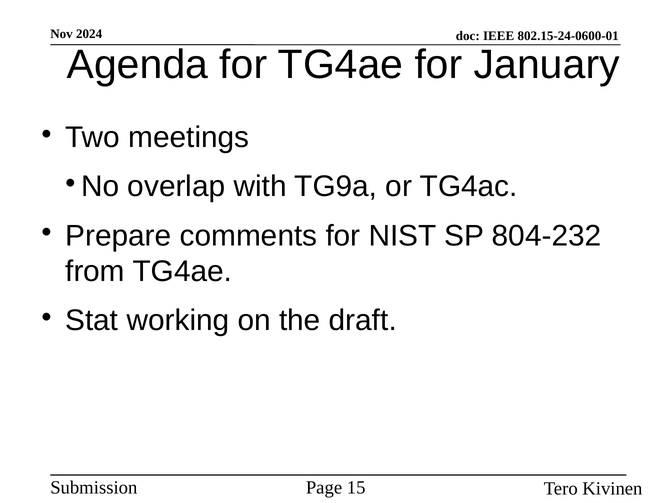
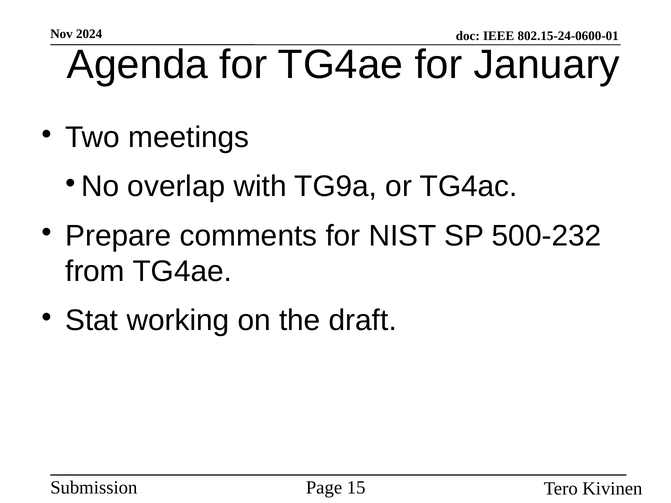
804-232: 804-232 -> 500-232 (547, 236)
